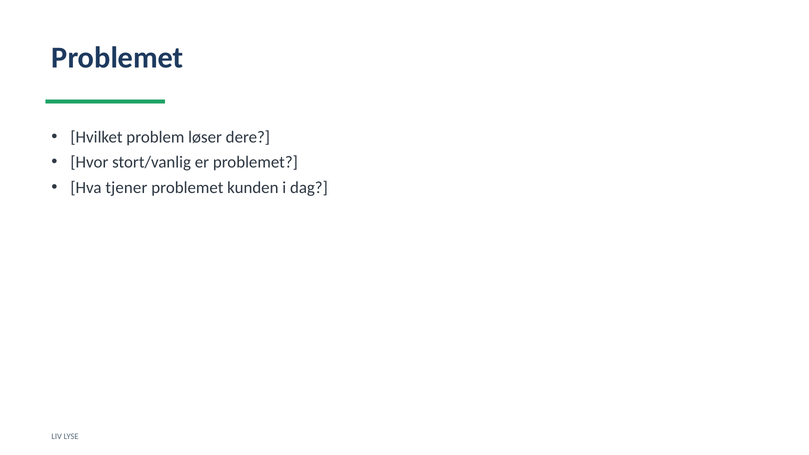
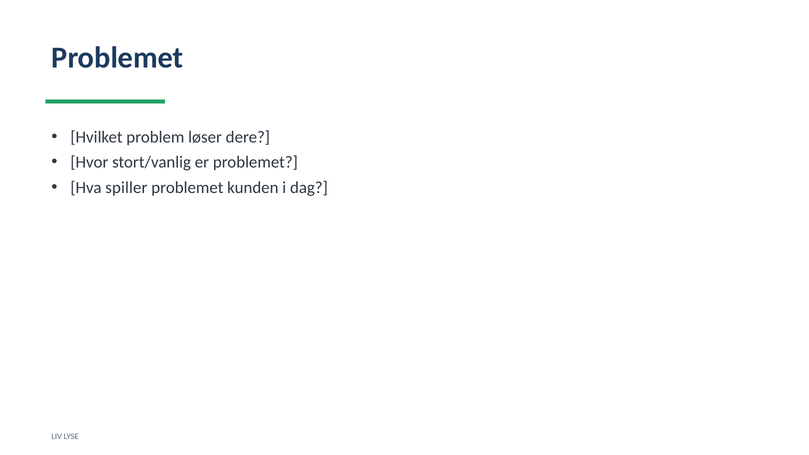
tjener: tjener -> spiller (126, 188)
